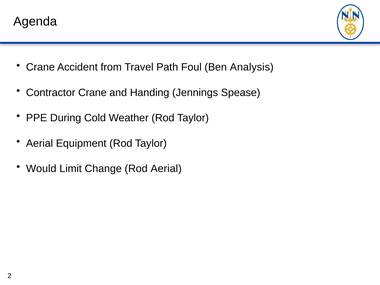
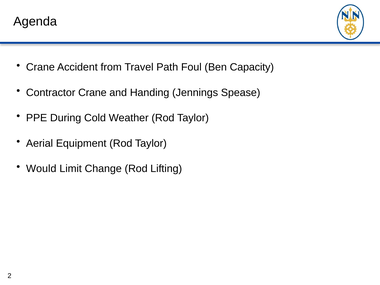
Analysis: Analysis -> Capacity (252, 67)
Rod Aerial: Aerial -> Lifting (166, 169)
